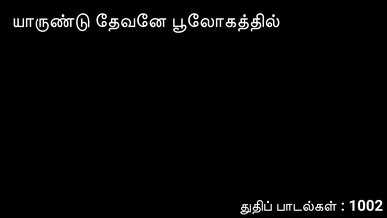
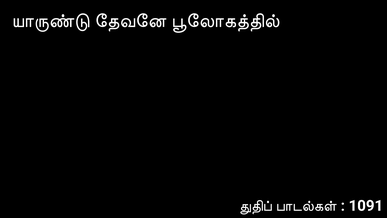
1002: 1002 -> 1091 (366, 206)
